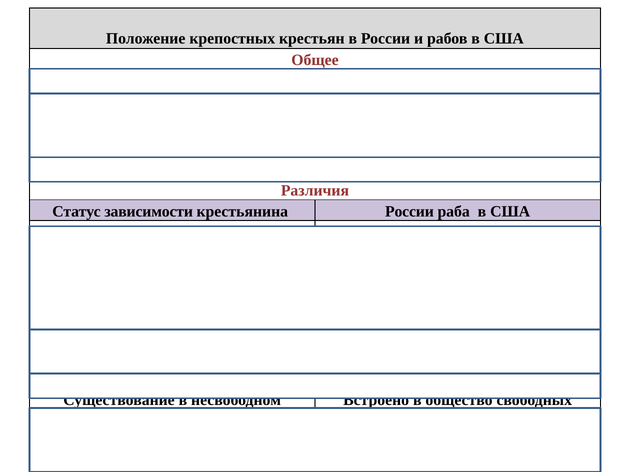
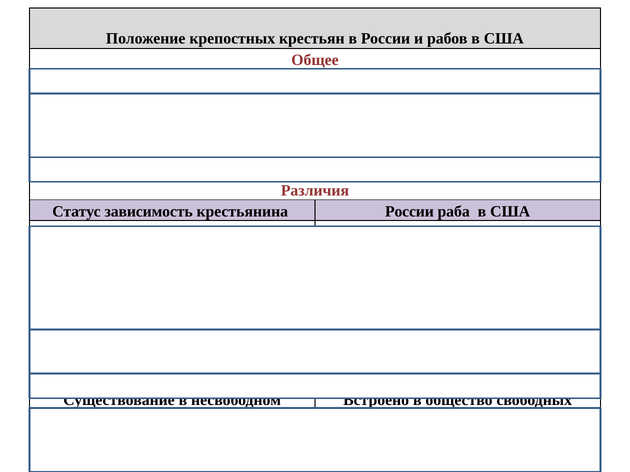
Статус зависимости: зависимости -> зависимость (149, 212)
